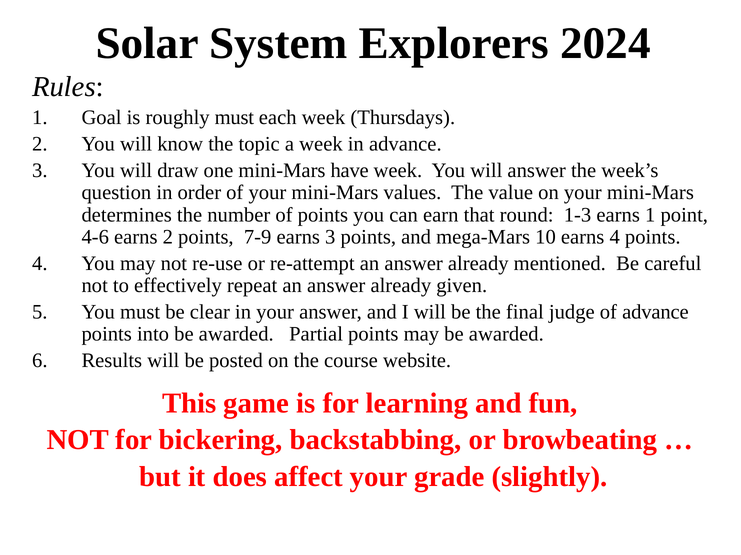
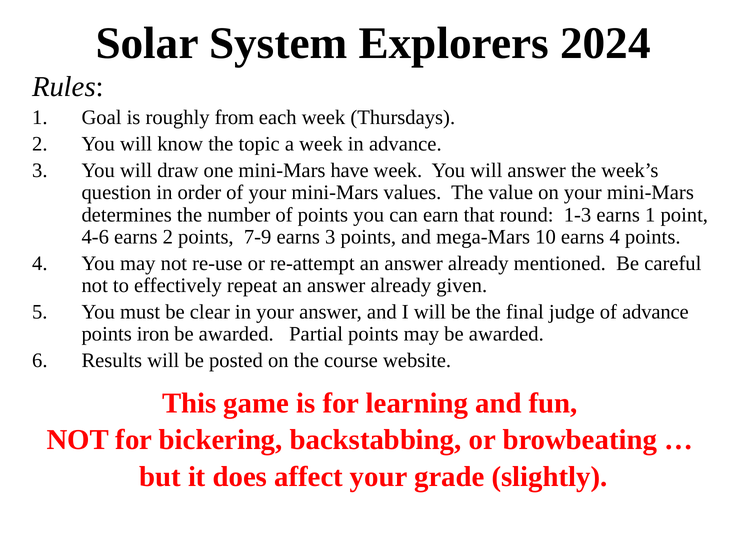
roughly must: must -> from (234, 118)
into: into -> iron (153, 334)
